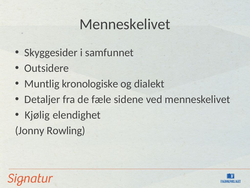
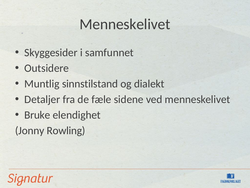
kronologiske: kronologiske -> sinnstilstand (90, 84)
Kjølig: Kjølig -> Bruke (37, 115)
